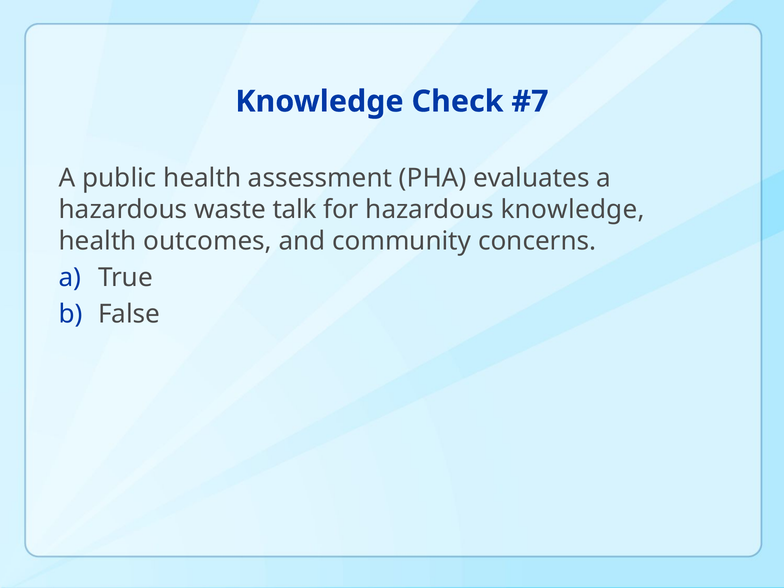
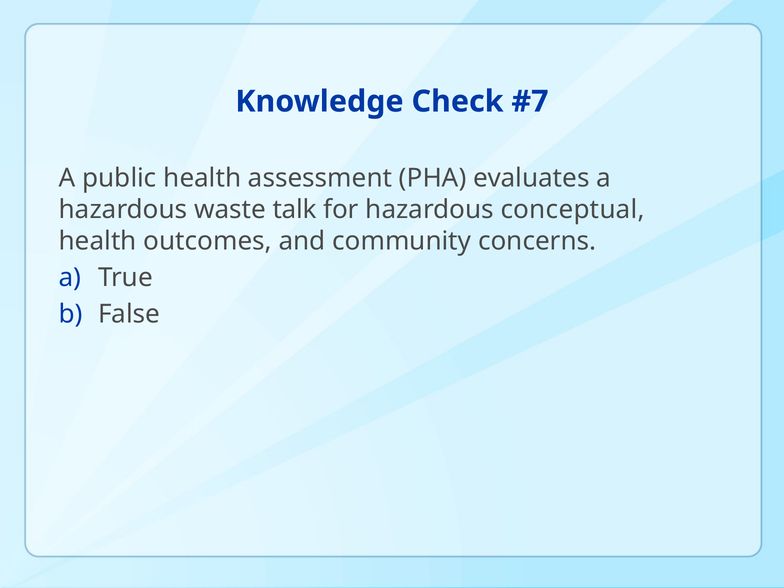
hazardous knowledge: knowledge -> conceptual (573, 210)
